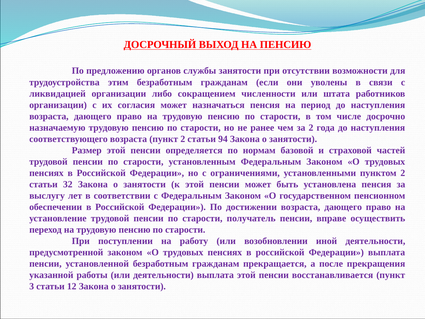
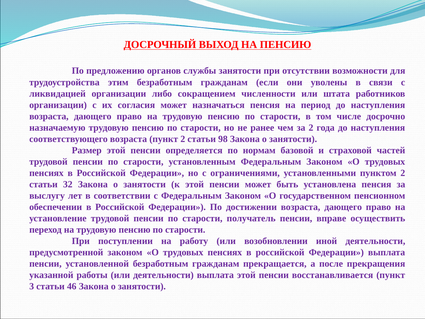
94: 94 -> 98 (223, 139)
12: 12 -> 46 (72, 286)
